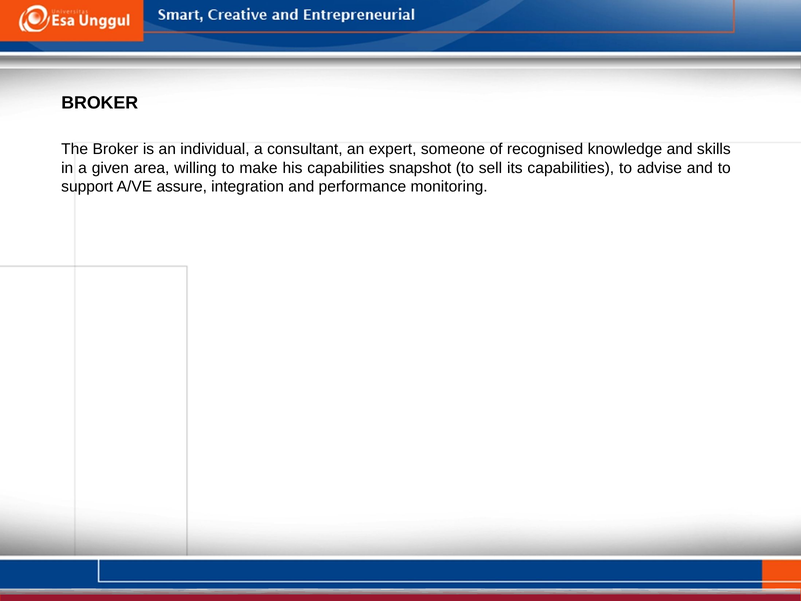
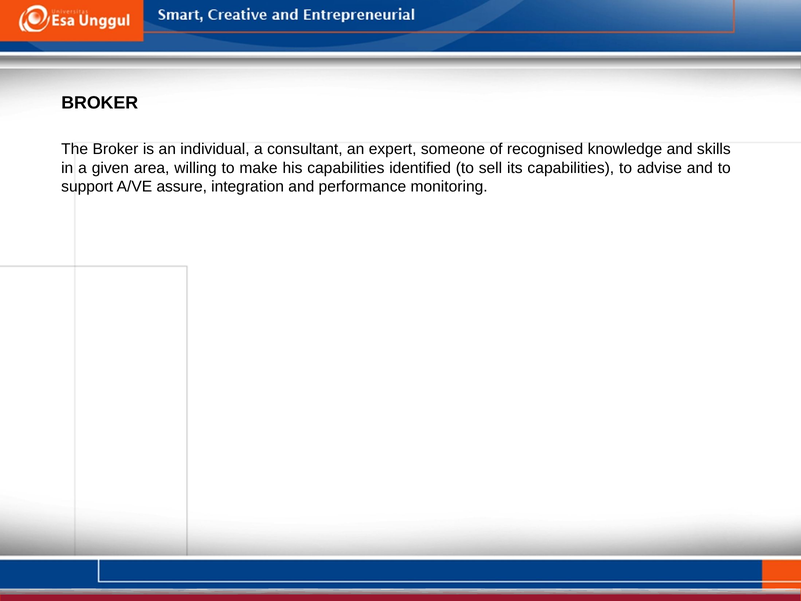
snapshot: snapshot -> identified (420, 168)
